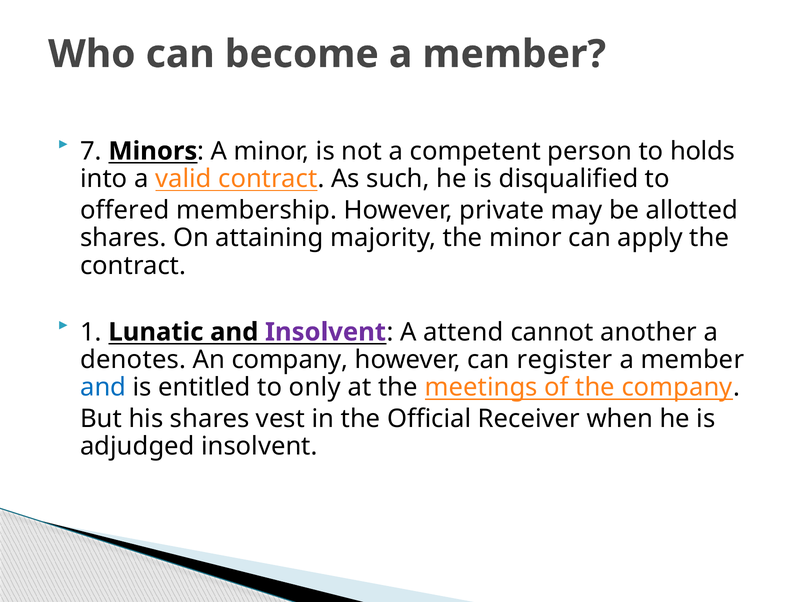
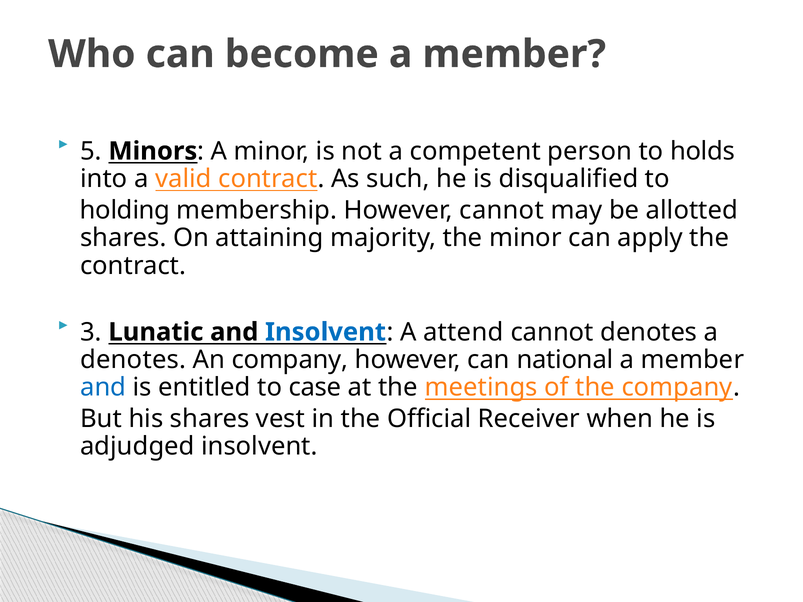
7: 7 -> 5 (91, 151)
offered: offered -> holding (125, 210)
However private: private -> cannot (502, 210)
1: 1 -> 3 (91, 332)
Insolvent colour: purple -> blue (325, 332)
cannot another: another -> denotes (649, 332)
register: register -> national (565, 360)
only: only -> case (315, 388)
